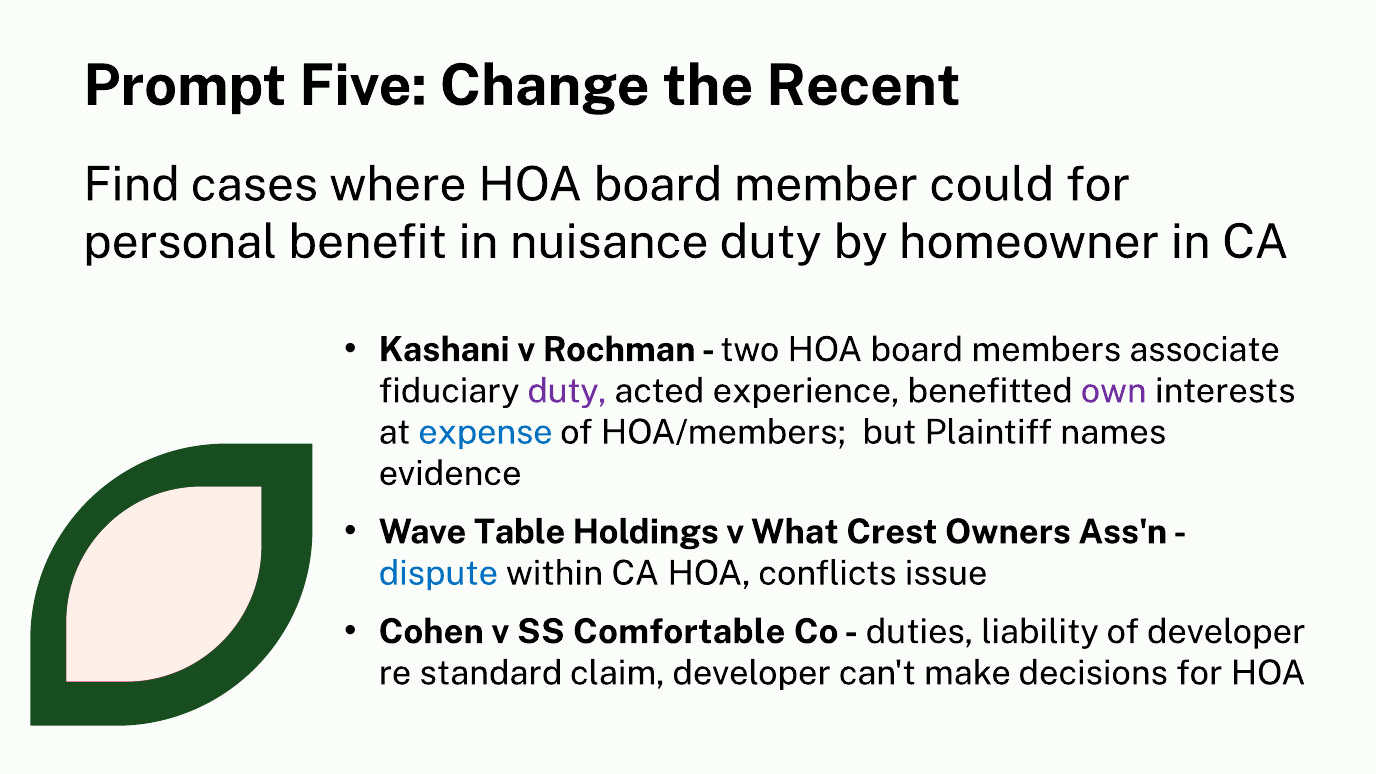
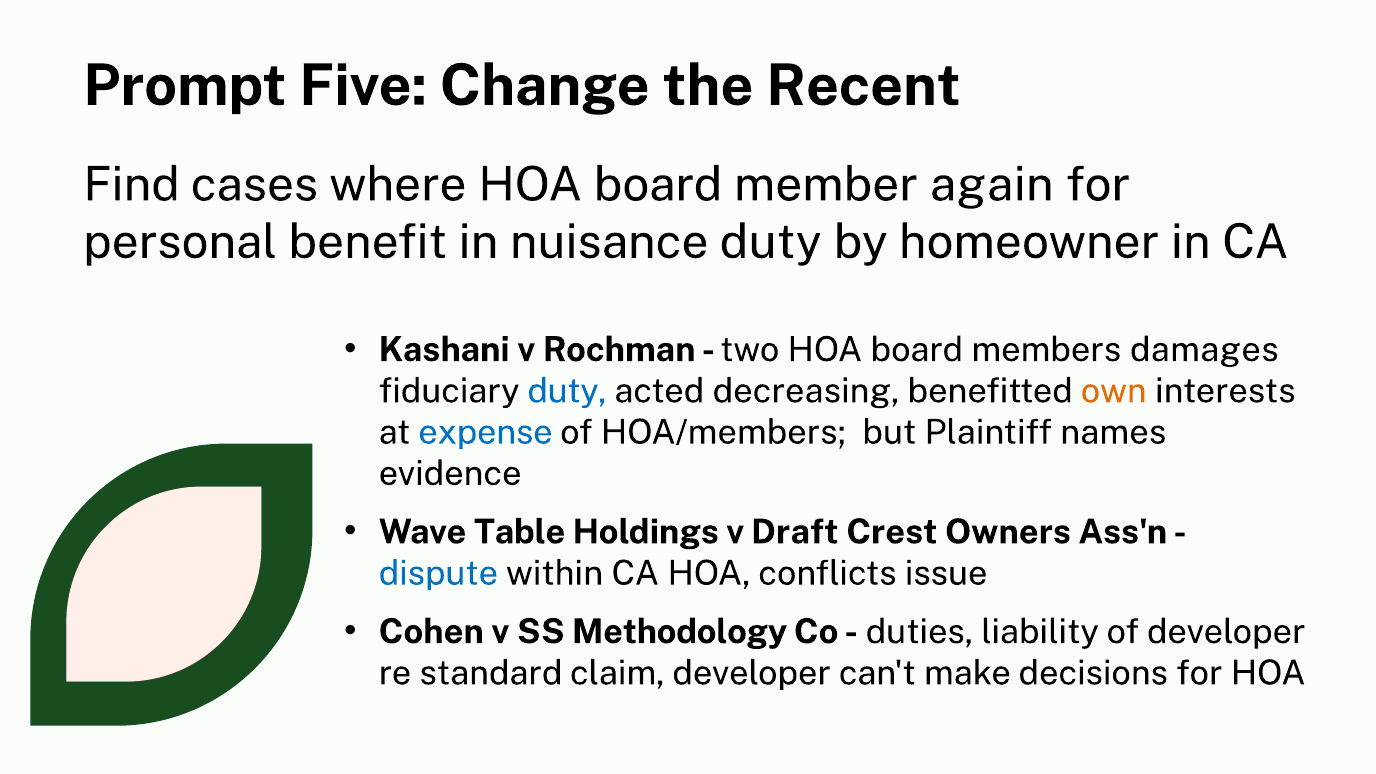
could: could -> again (992, 185)
associate: associate -> damages (1204, 350)
duty colour: purple -> blue (567, 391)
experience: experience -> decreasing (806, 391)
own colour: purple -> orange (1114, 391)
What: What -> Draft (795, 532)
Comfortable: Comfortable -> Methodology (680, 632)
